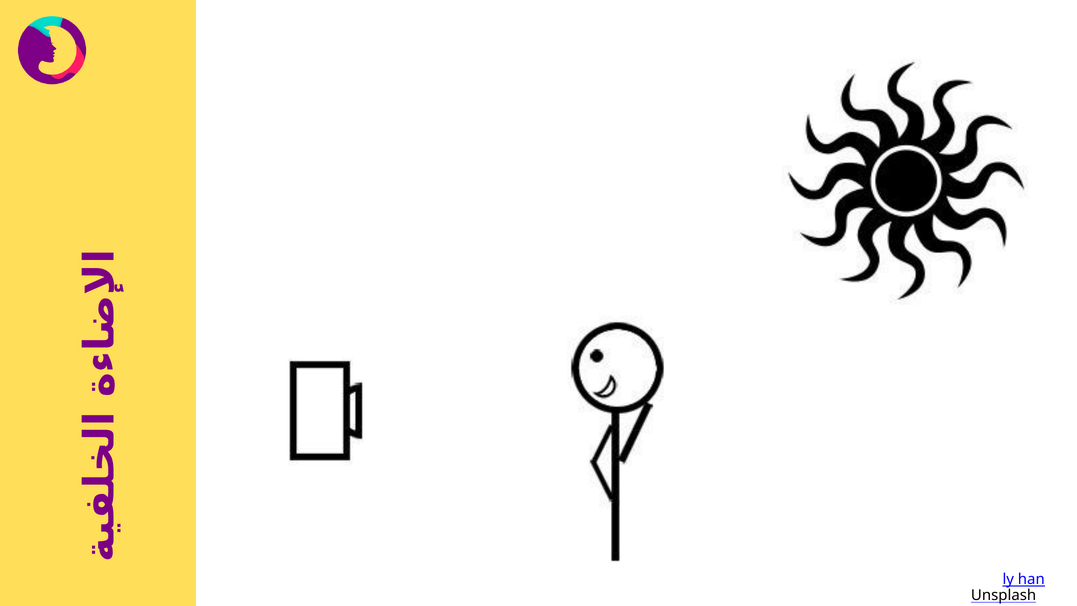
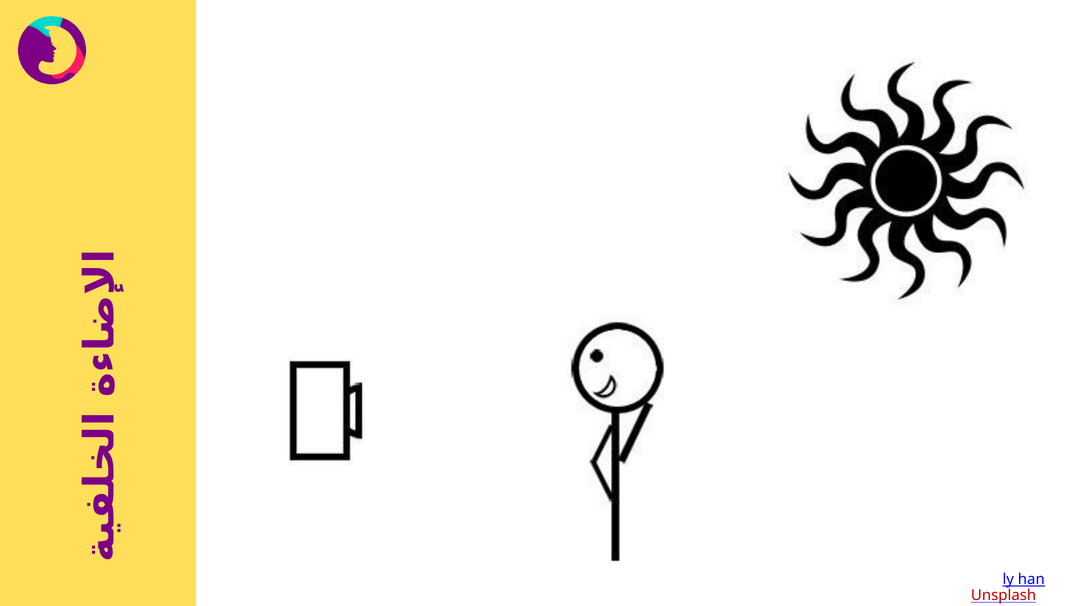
Unsplash colour: black -> red (1004, 595)
